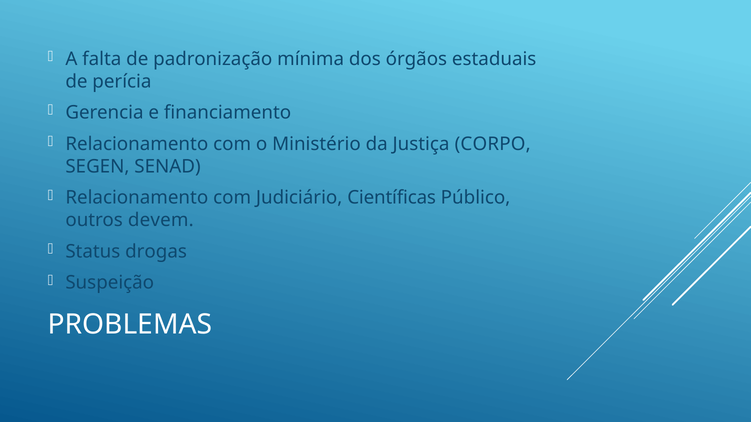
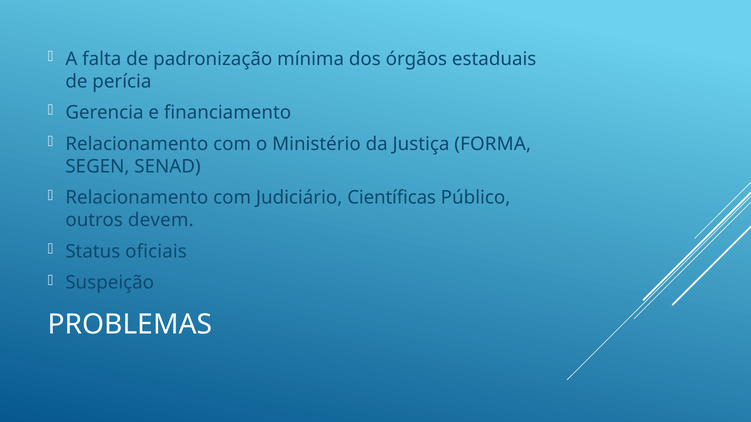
CORPO: CORPO -> FORMA (493, 144)
drogas: drogas -> oficiais (156, 252)
